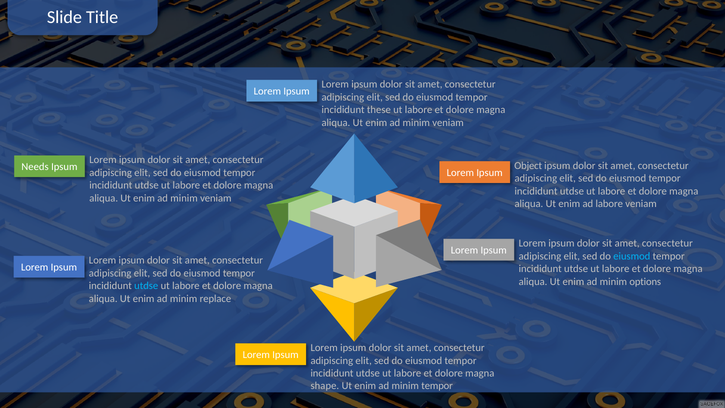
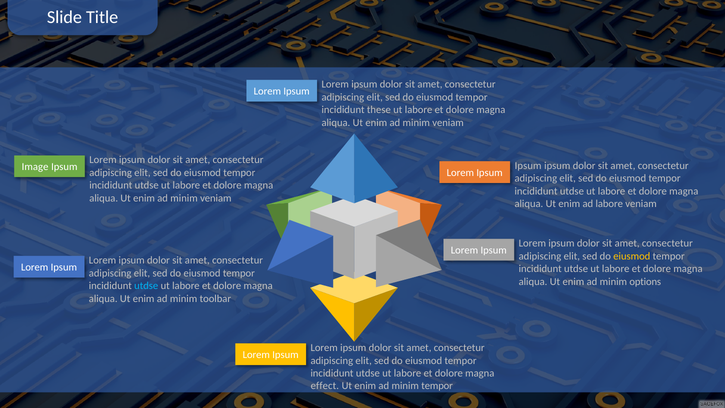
Object: Object -> Ipsum (528, 166)
Needs: Needs -> Image (35, 167)
eiusmod colour: light blue -> yellow (632, 256)
replace: replace -> toolbar (215, 298)
shape: shape -> effect (325, 386)
